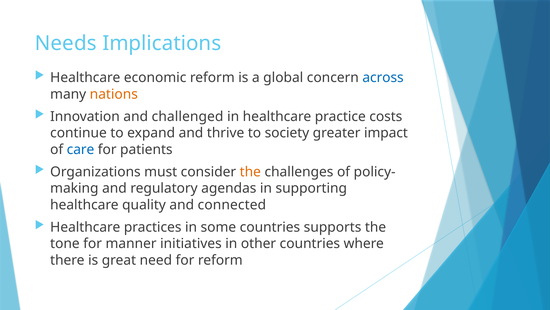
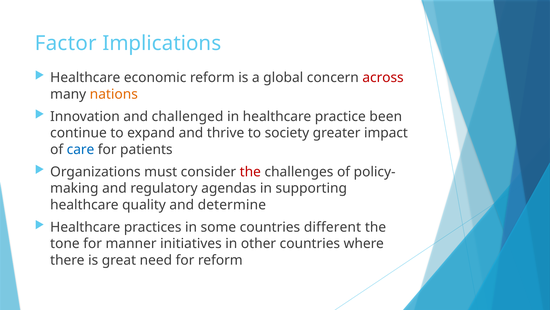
Needs: Needs -> Factor (66, 43)
across colour: blue -> red (383, 77)
costs: costs -> been (386, 116)
the colour: orange -> red (250, 171)
connected: connected -> determine (232, 204)
supports: supports -> different (332, 227)
